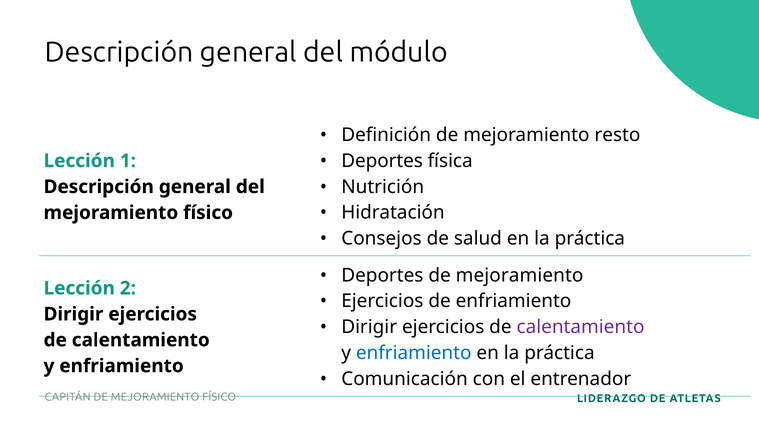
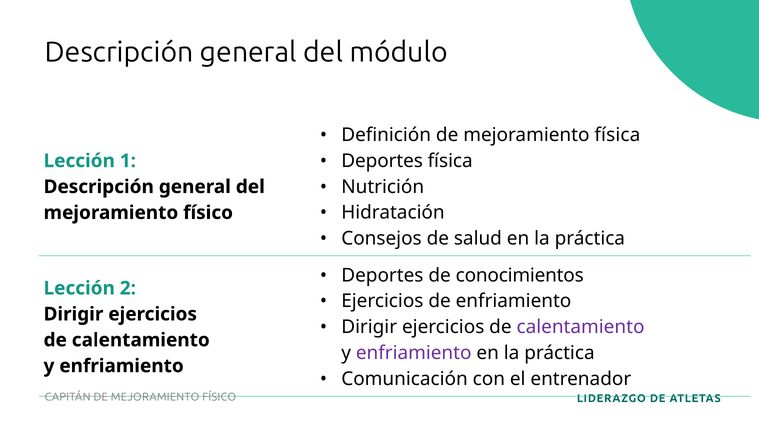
mejoramiento resto: resto -> física (617, 135)
mejoramiento: mejoramiento -> conocimientos (520, 275)
enfriamiento colour: blue -> purple (414, 353)
